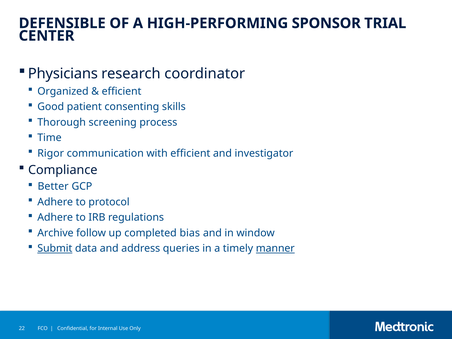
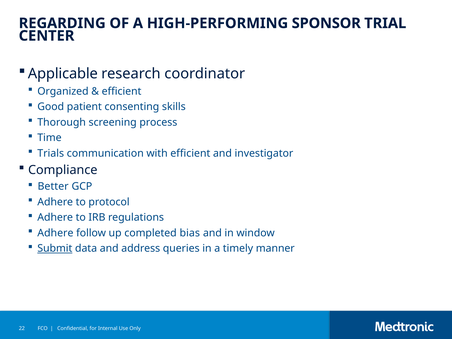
DEFENSIBLE: DEFENSIBLE -> REGARDING (62, 23)
Physicians: Physicians -> Applicable (63, 74)
Rigor: Rigor -> Trials (51, 153)
Archive: Archive -> Adhere (55, 233)
manner underline: present -> none (275, 248)
